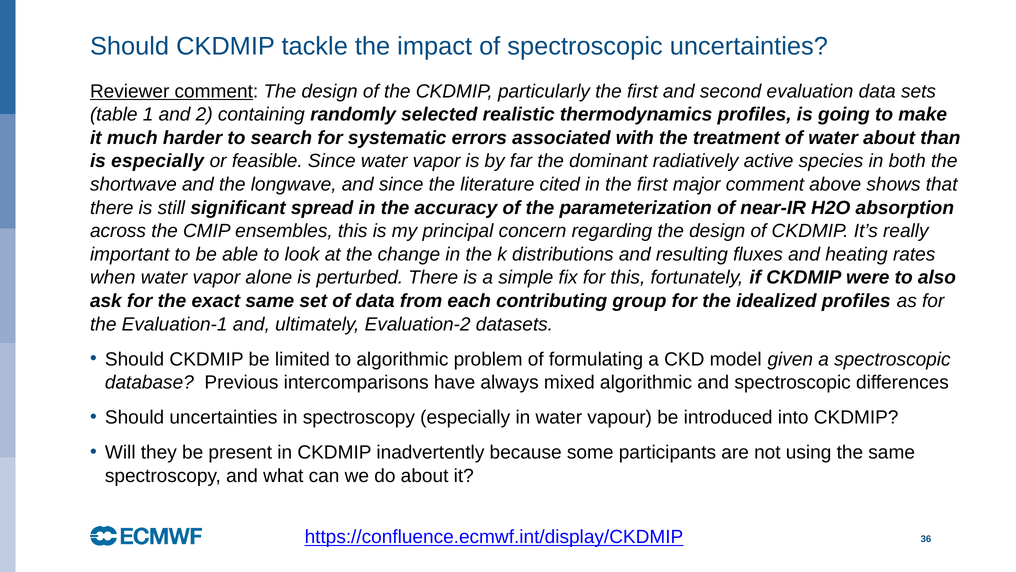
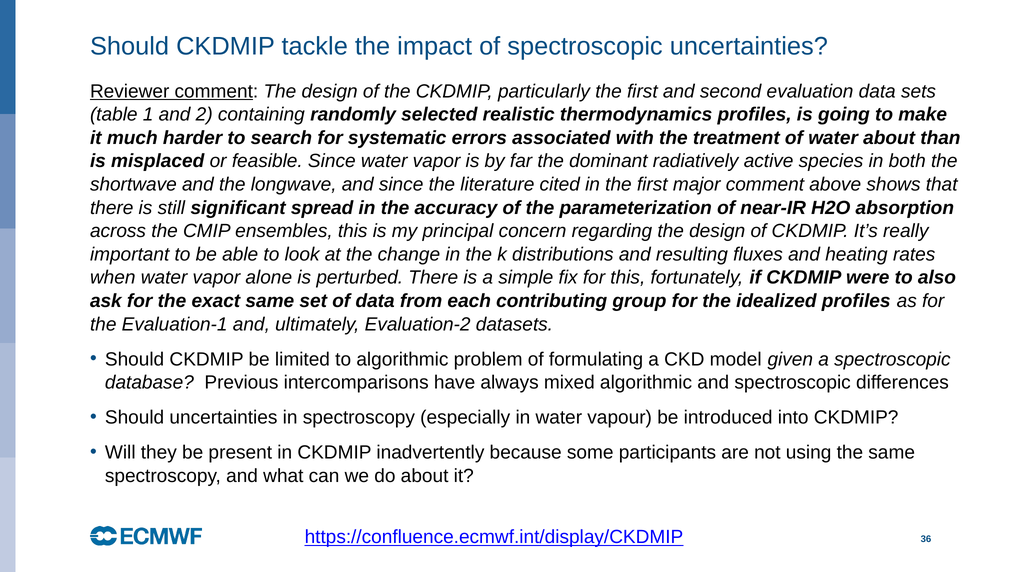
is especially: especially -> misplaced (158, 161)
